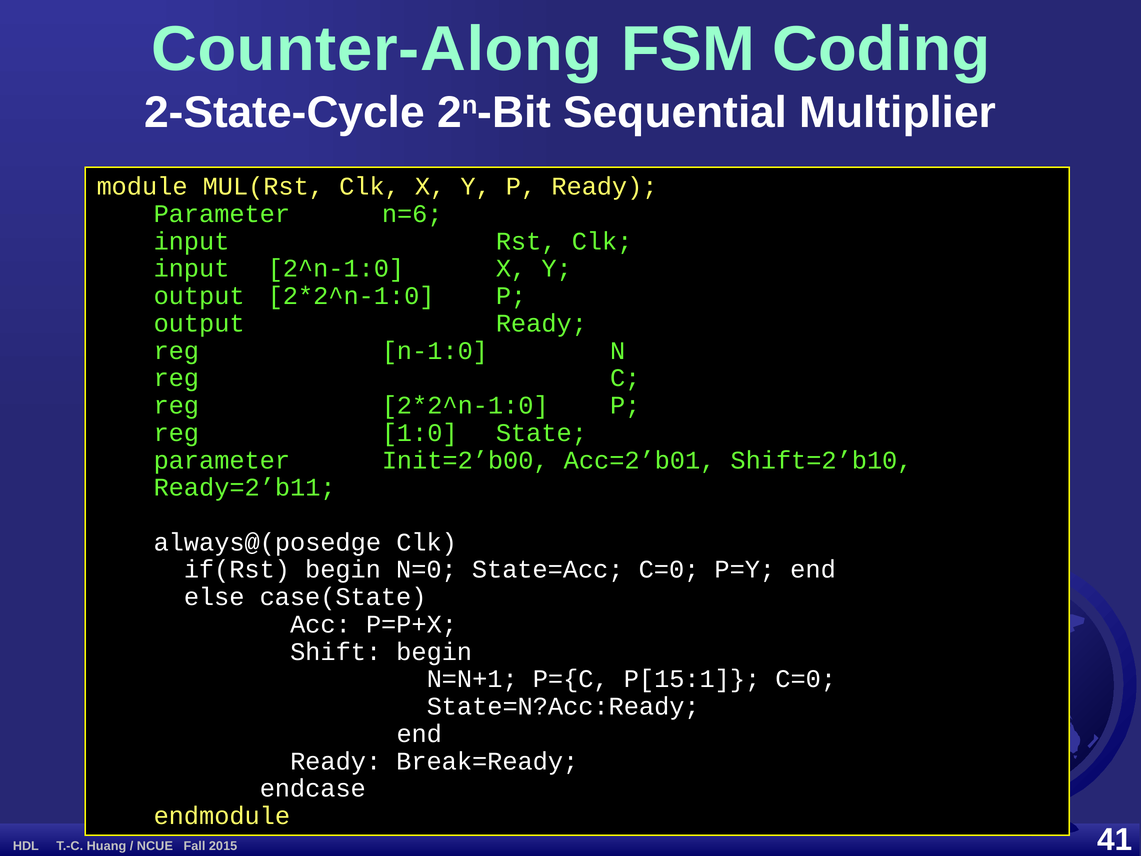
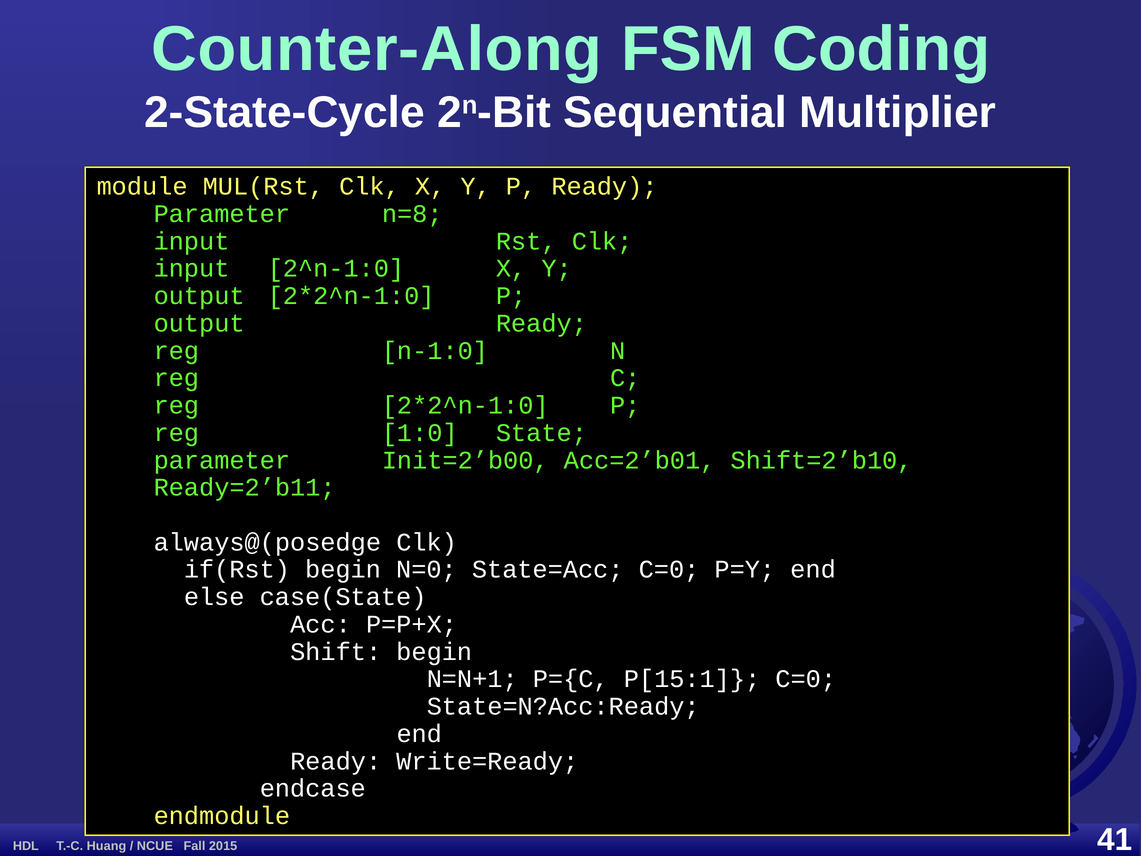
n=6: n=6 -> n=8 (412, 214)
Break=Ready: Break=Ready -> Write=Ready (487, 761)
